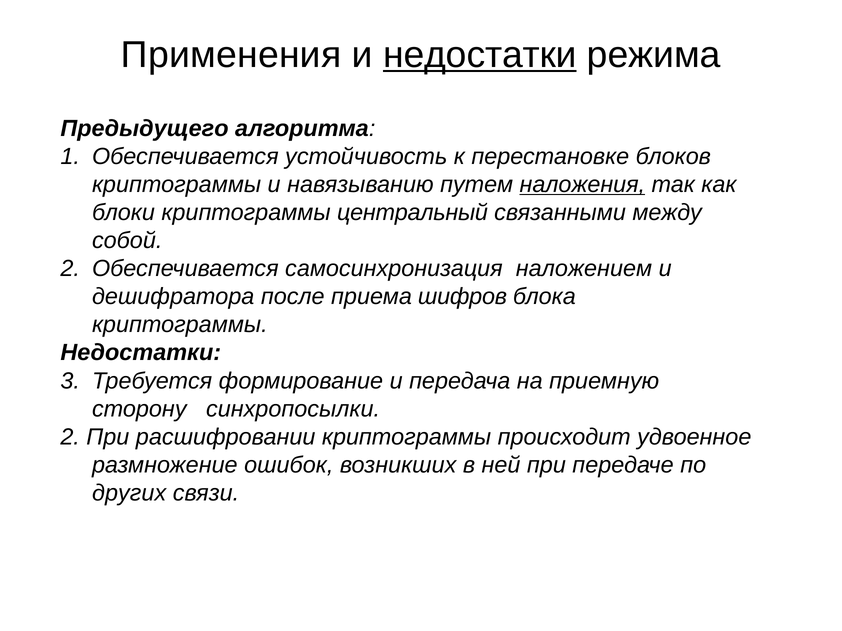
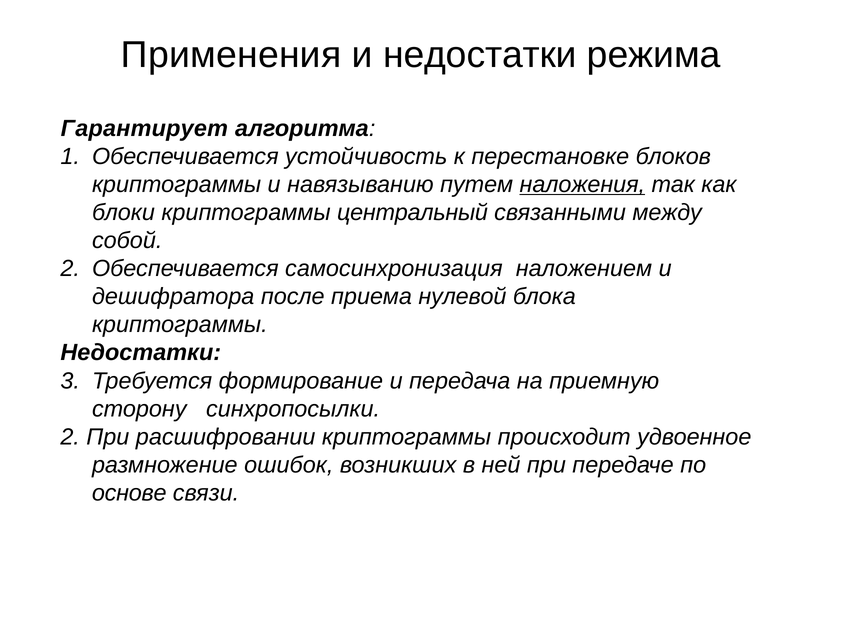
недостатки underline: present -> none (480, 55)
Предыдущего: Предыдущего -> Гарантирует (144, 128)
шифров: шифров -> нулевой (462, 297)
других: других -> основе (129, 493)
